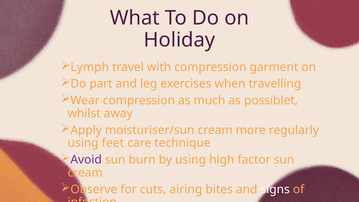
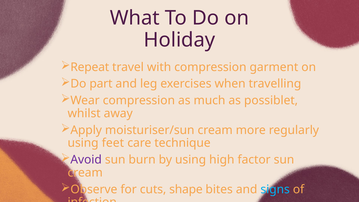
Lymph: Lymph -> Repeat (90, 67)
airing: airing -> shape (186, 189)
signs colour: white -> light blue (275, 189)
